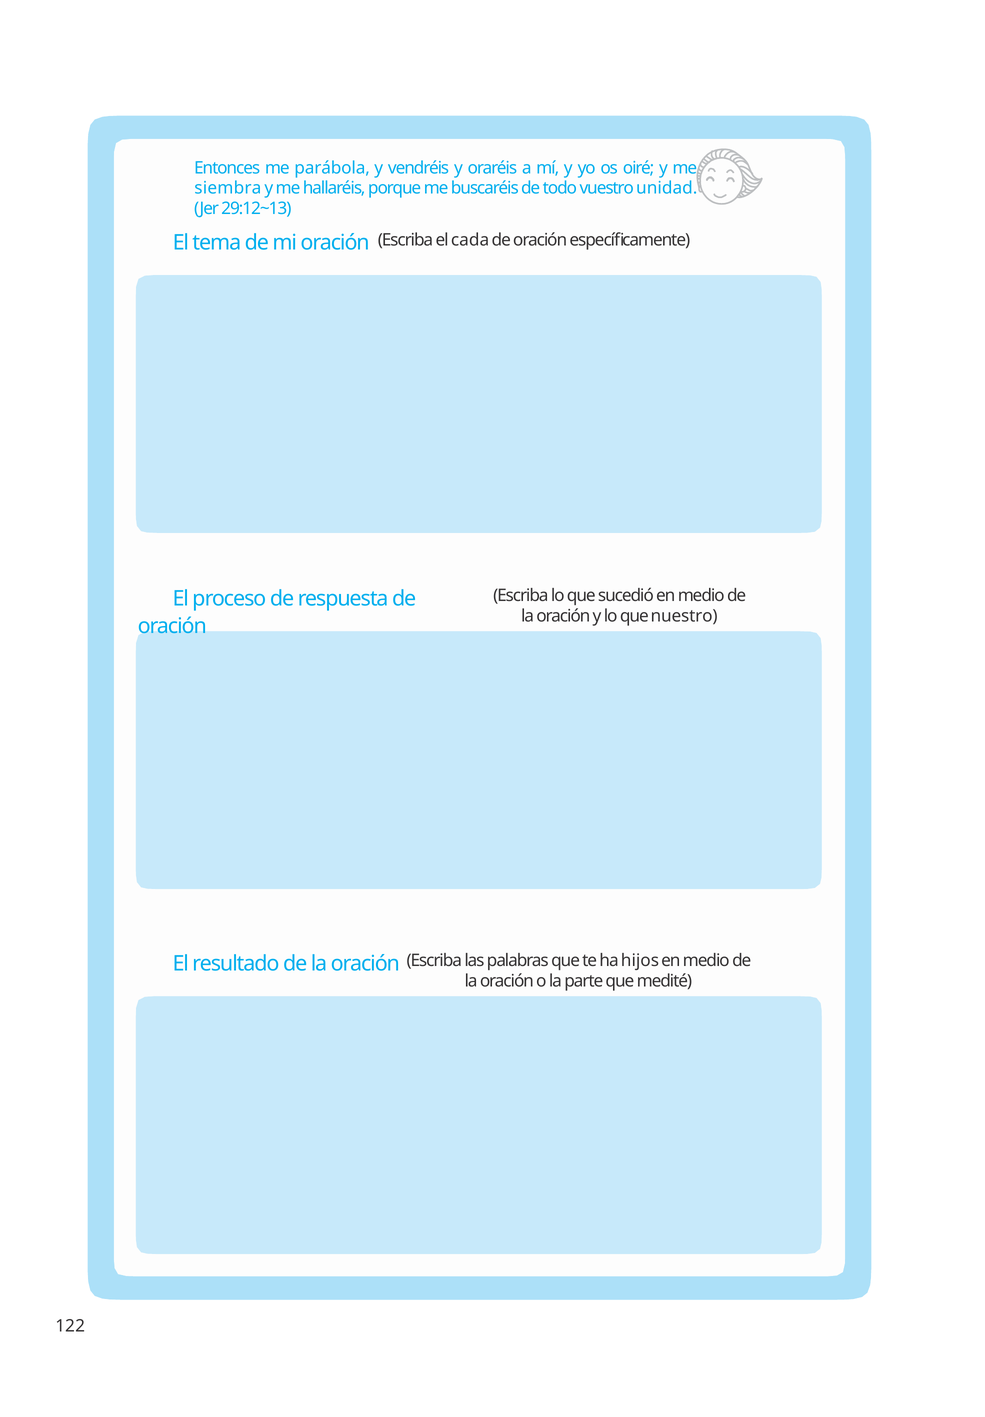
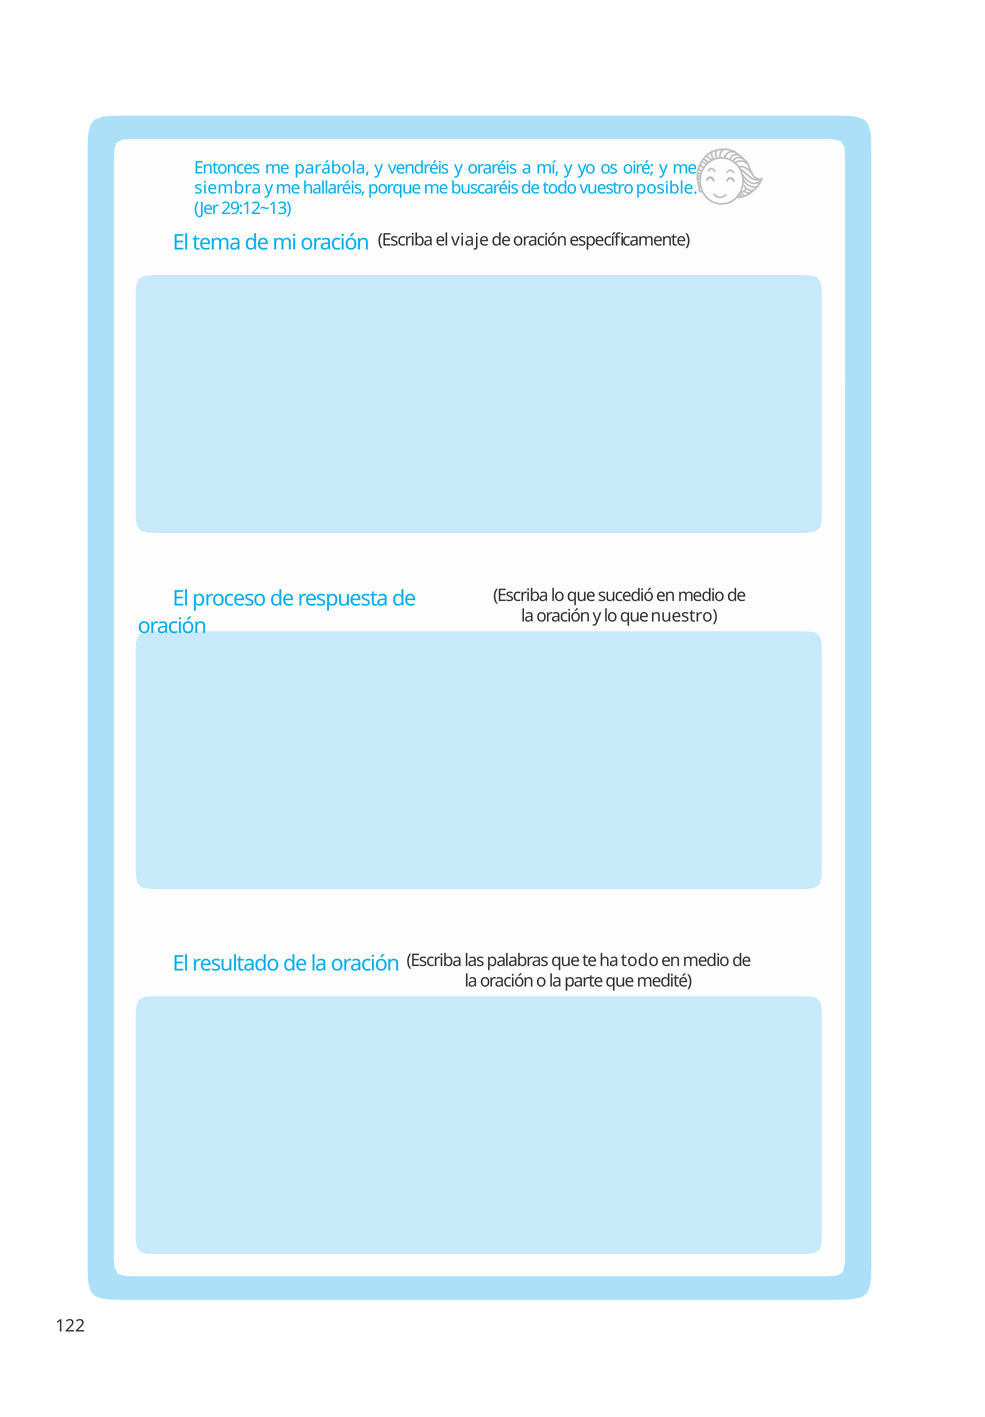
unidad: unidad -> posible (667, 188)
cada: cada -> viaje (470, 240)
ha hijos: hijos -> todo (640, 961)
